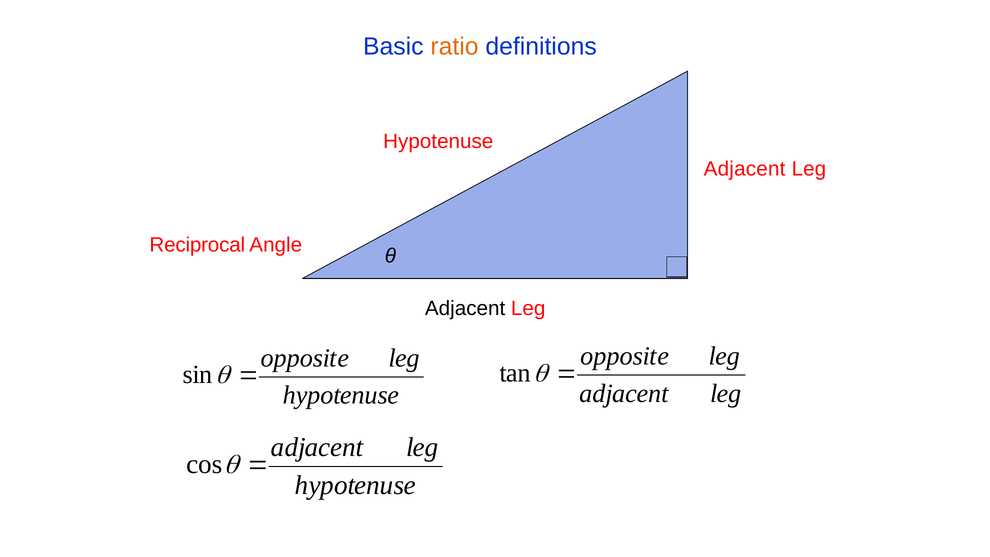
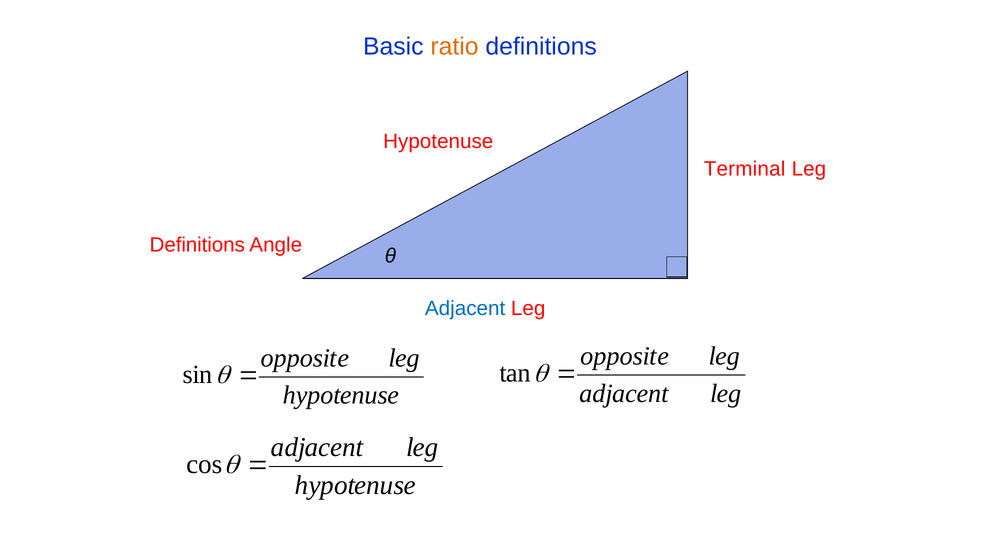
Adjacent: Adjacent -> Terminal (745, 169)
Reciprocal: Reciprocal -> Definitions (197, 245)
Adjacent colour: black -> blue (465, 308)
